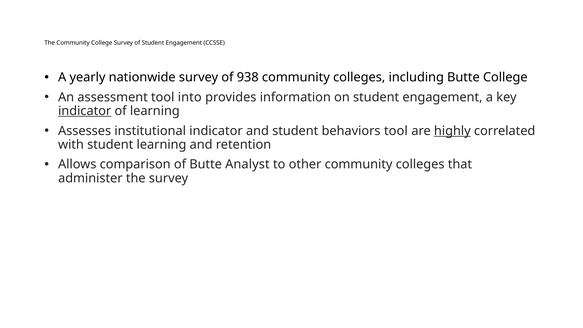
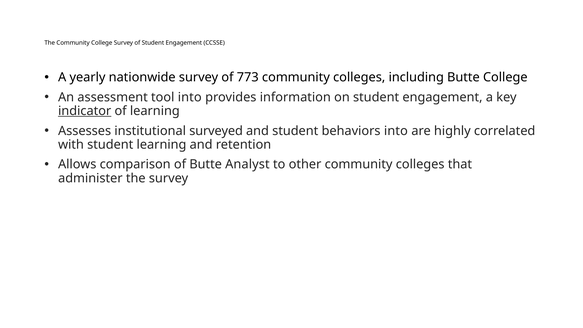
938: 938 -> 773 (248, 77)
institutional indicator: indicator -> surveyed (216, 131)
behaviors tool: tool -> into (396, 131)
highly underline: present -> none (452, 131)
